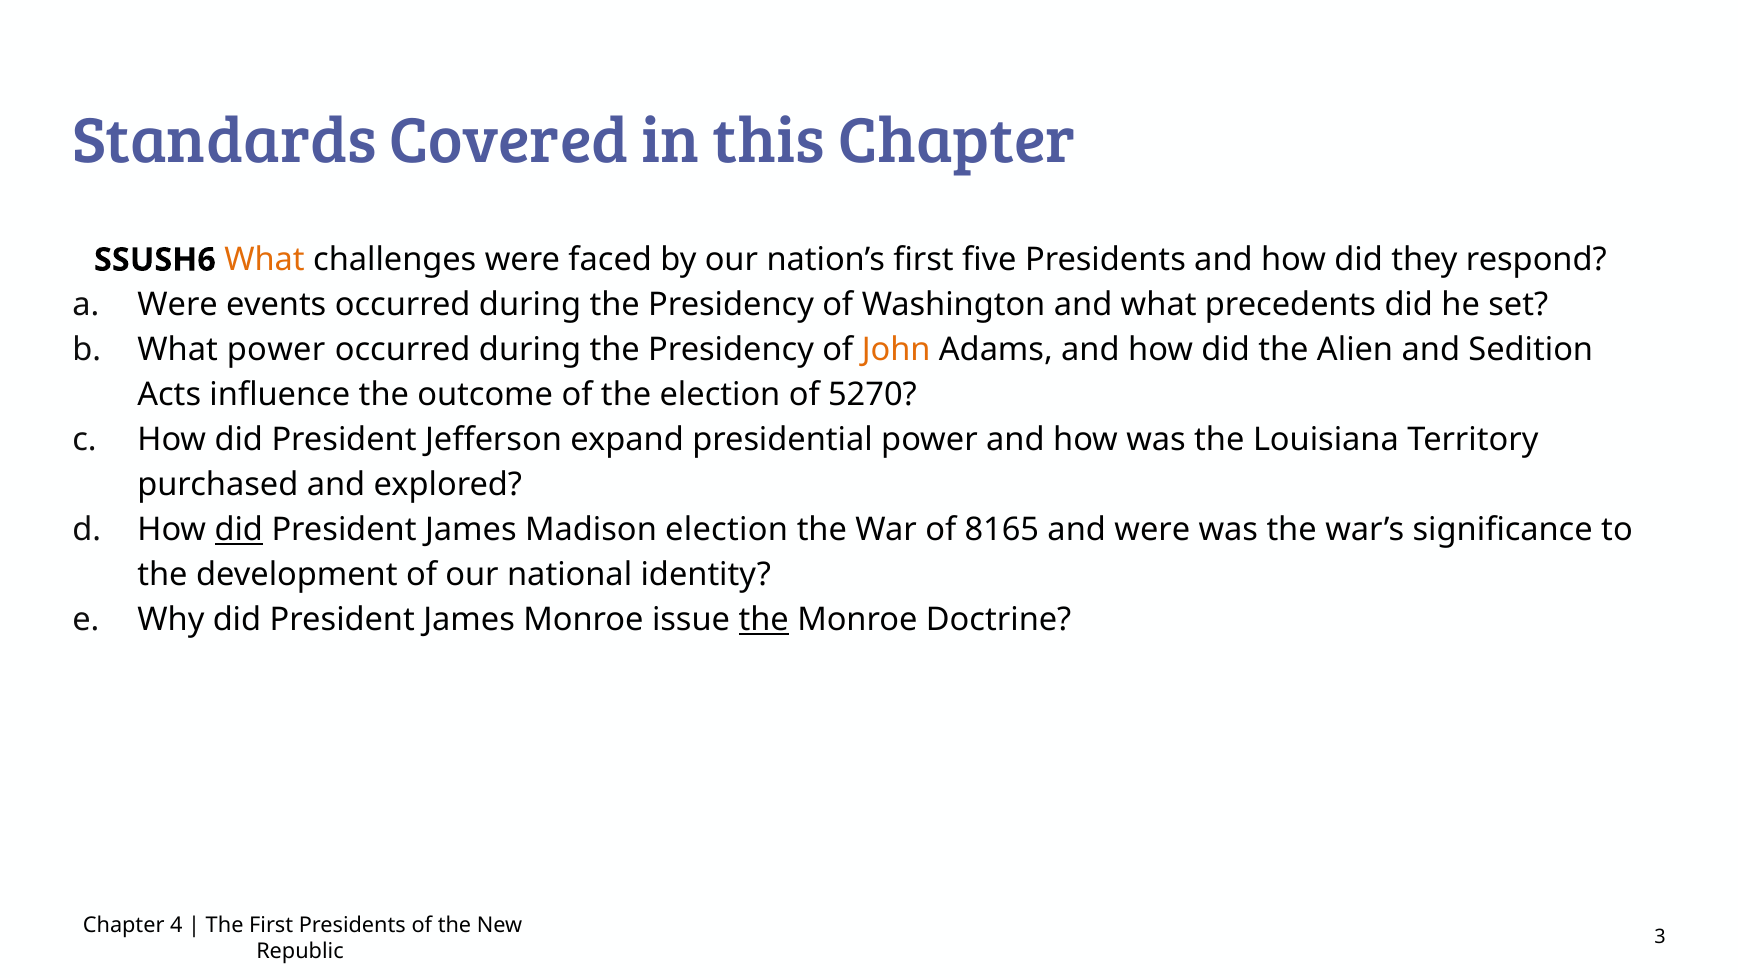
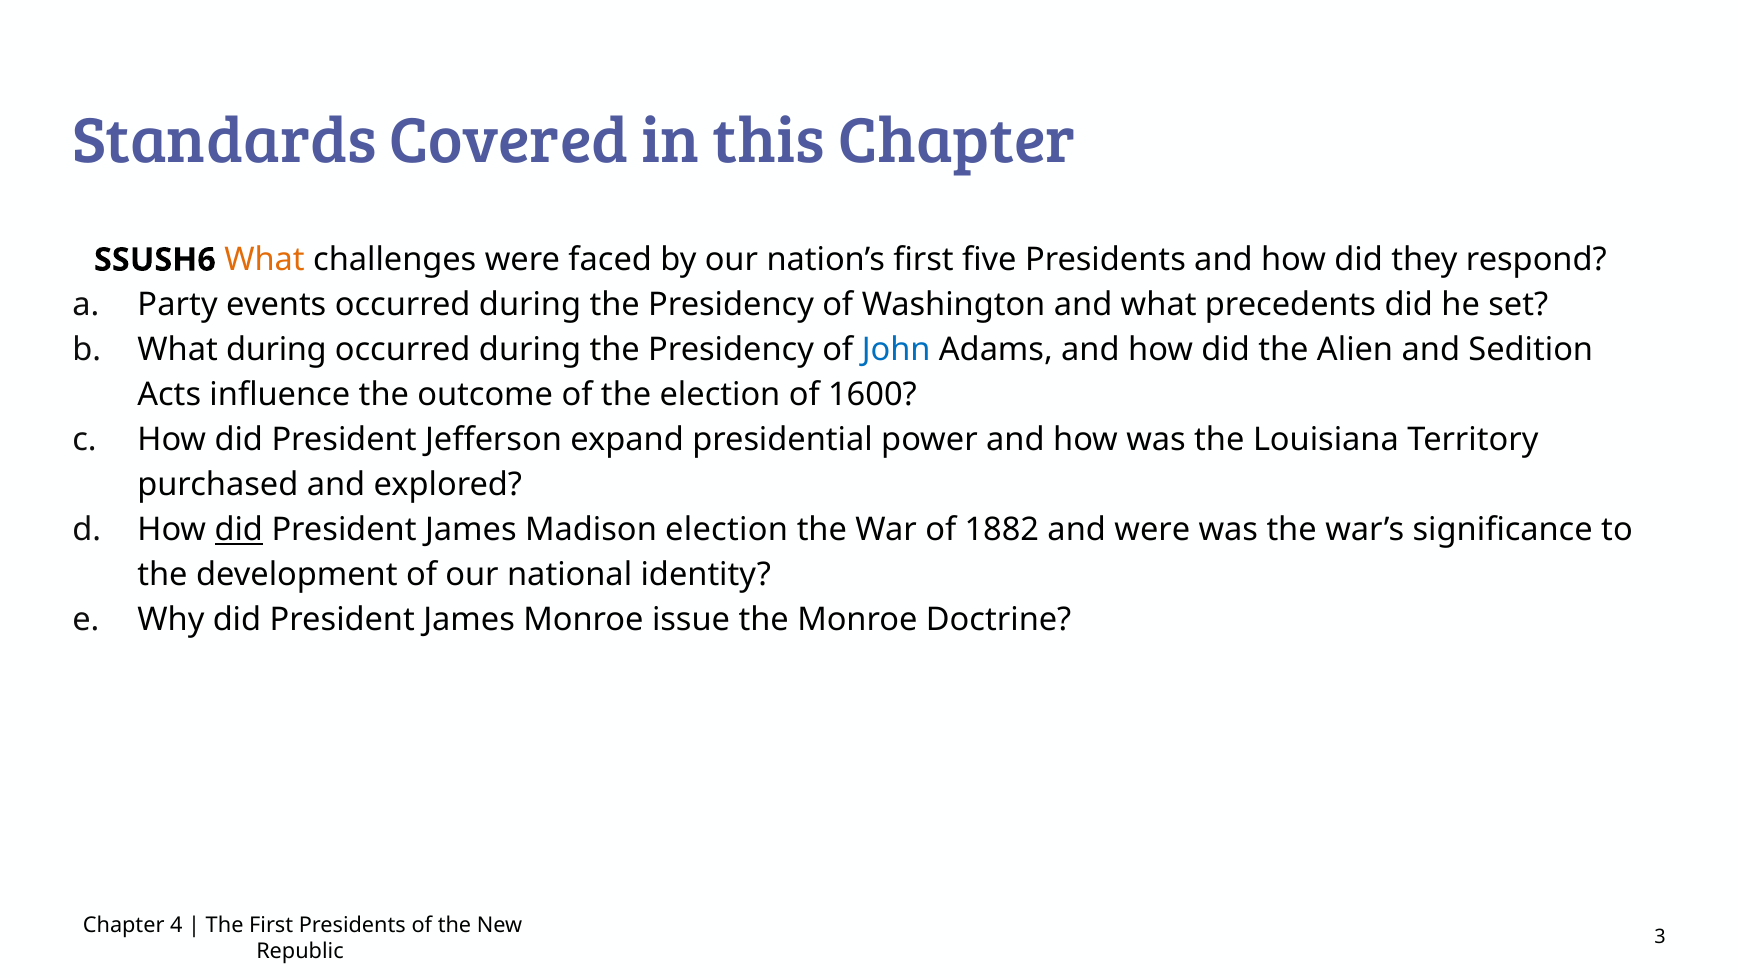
Were: Were -> Party (178, 305)
What power: power -> during (276, 350)
John colour: orange -> blue (896, 350)
5270: 5270 -> 1600 (872, 395)
8165: 8165 -> 1882 (1002, 529)
the underline: present -> none (764, 619)
